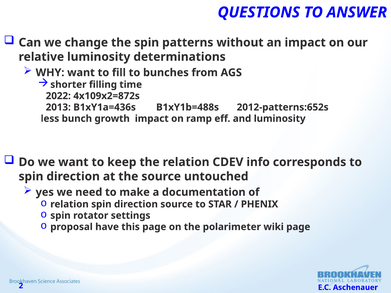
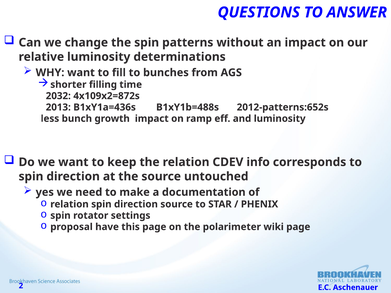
2022: 2022 -> 2032 (58, 96)
